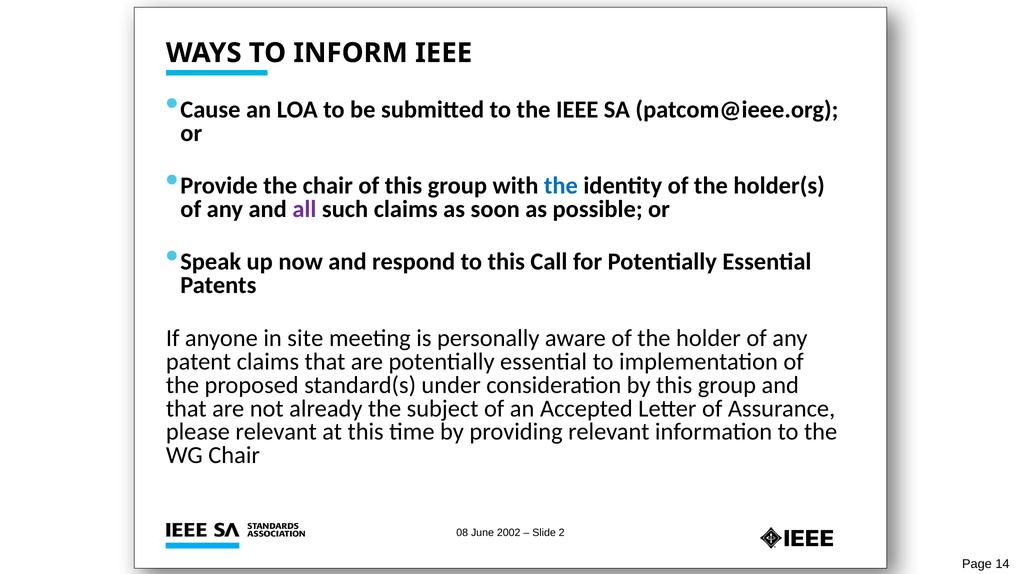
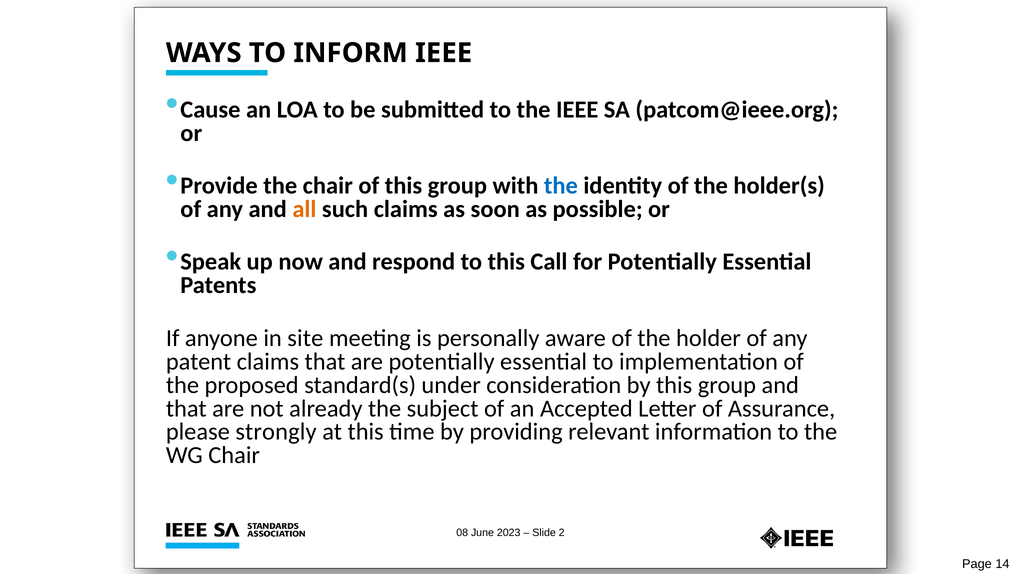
all colour: purple -> orange (304, 209)
please relevant: relevant -> strongly (276, 432)
2002: 2002 -> 2023 (509, 533)
